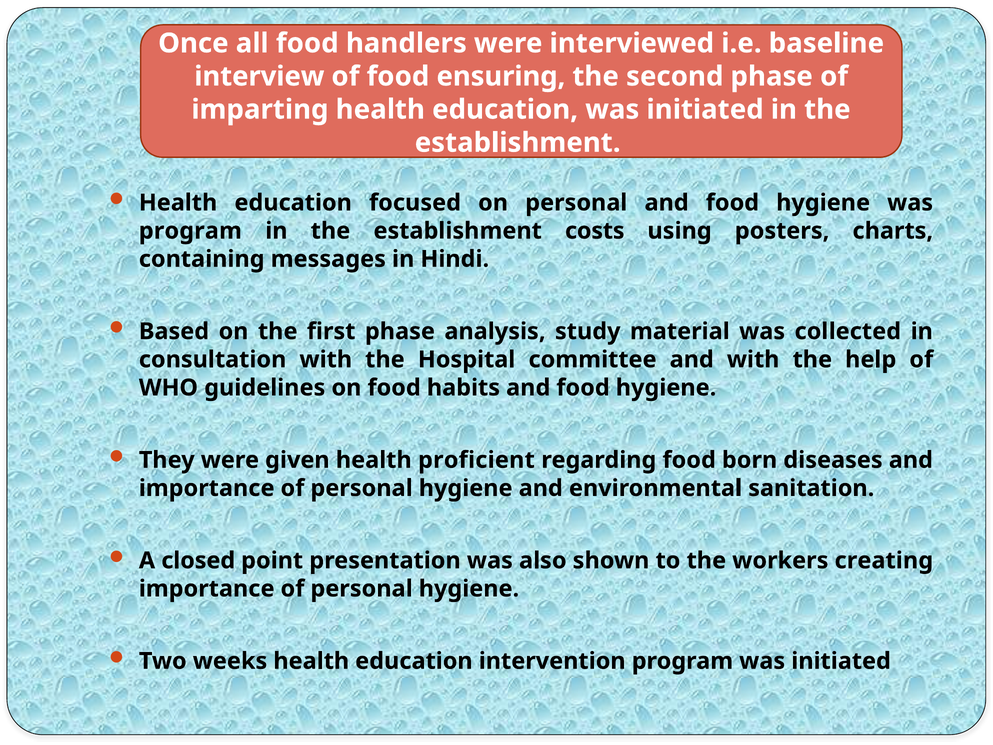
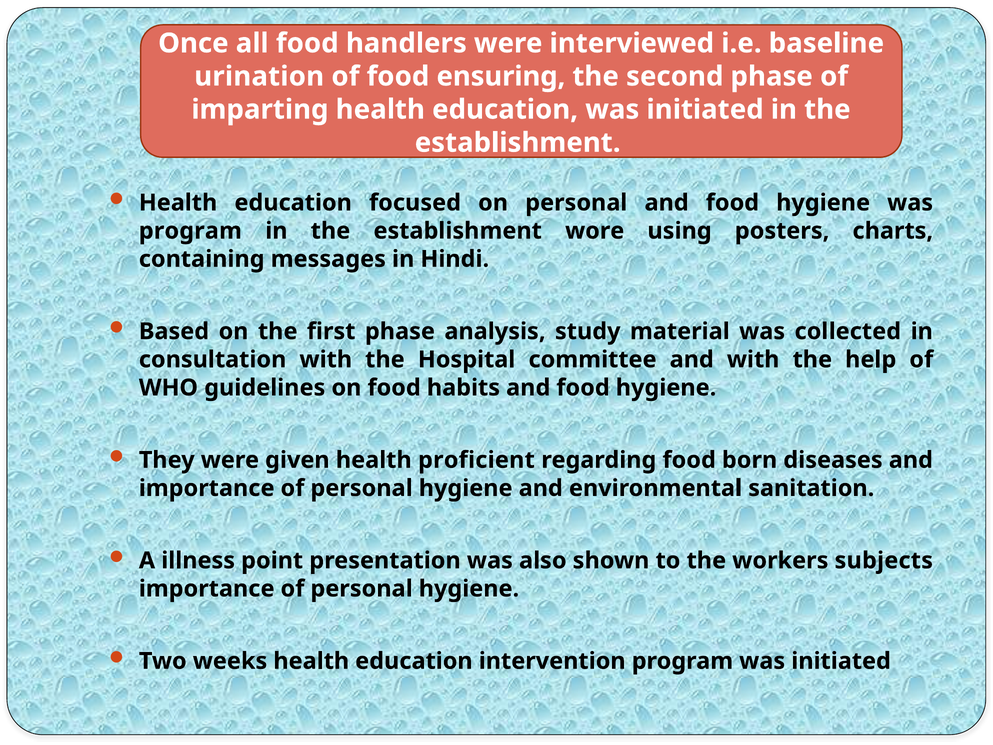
interview: interview -> urination (259, 76)
costs: costs -> wore (595, 231)
closed: closed -> illness (198, 560)
creating: creating -> subjects (884, 560)
